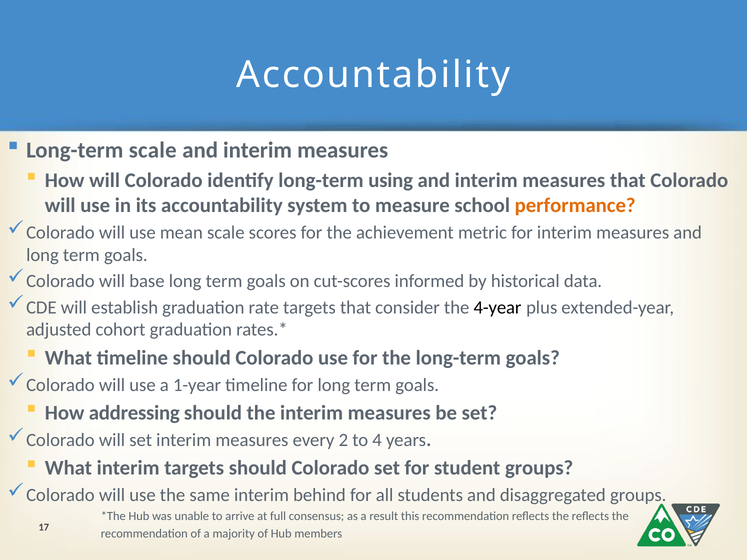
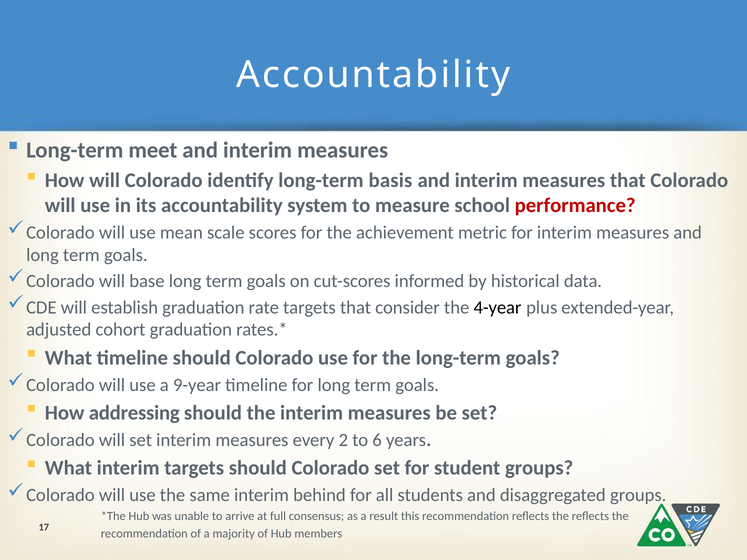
Long-term scale: scale -> meet (153, 151)
using: using -> basis (390, 181)
performance colour: orange -> red (575, 206)
1-year: 1-year -> 9-year (197, 385)
4: 4 -> 6 (377, 440)
